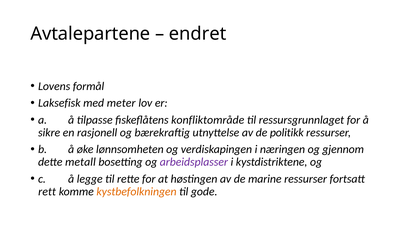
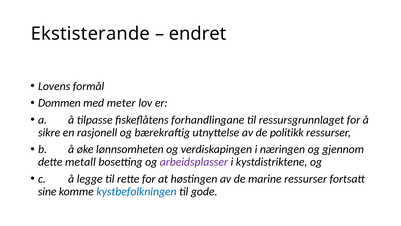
Avtalepartene: Avtalepartene -> Ekstisterande (90, 34)
Laksefisk: Laksefisk -> Dommen (59, 103)
konfliktområde: konfliktområde -> forhandlingane (208, 120)
rett: rett -> sine (47, 191)
kystbefolkningen colour: orange -> blue (137, 191)
